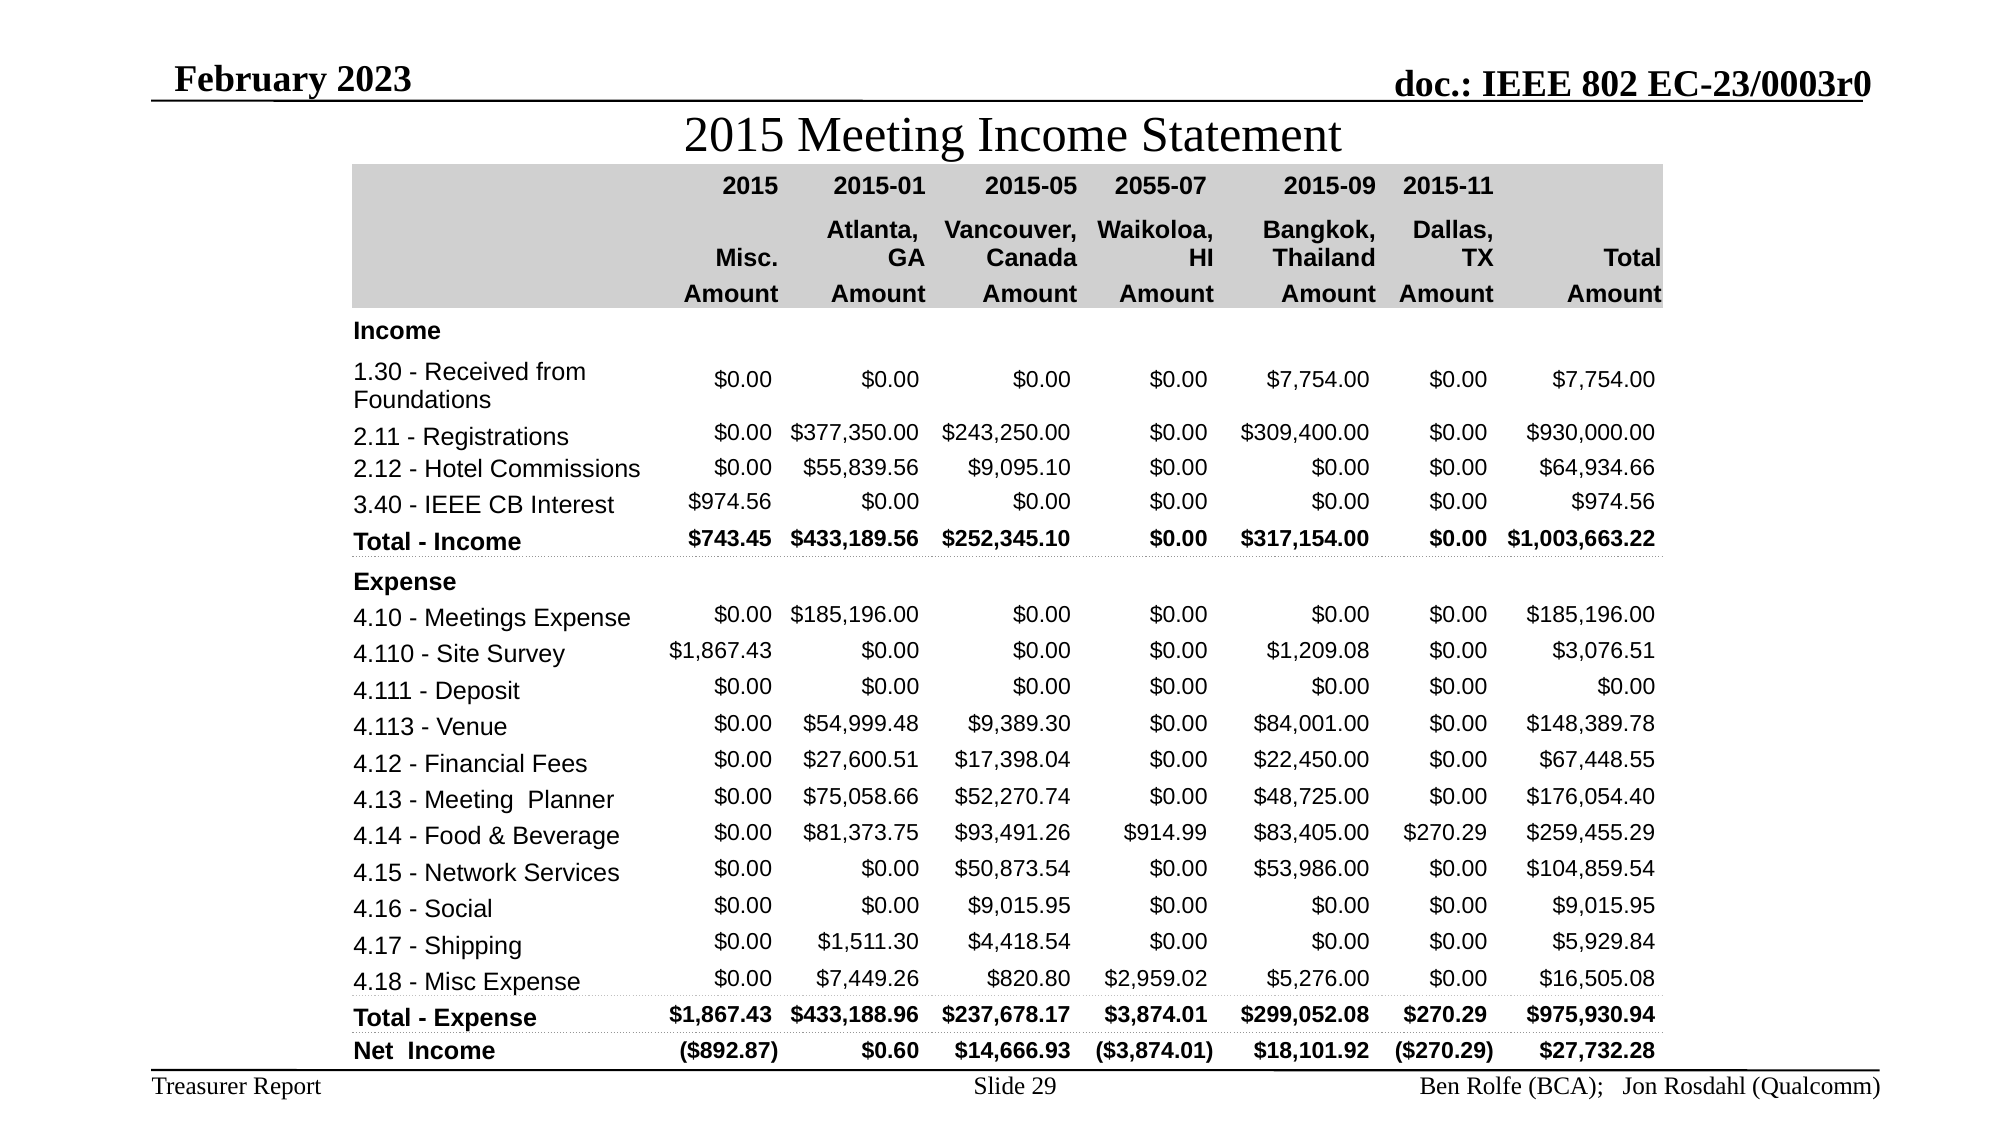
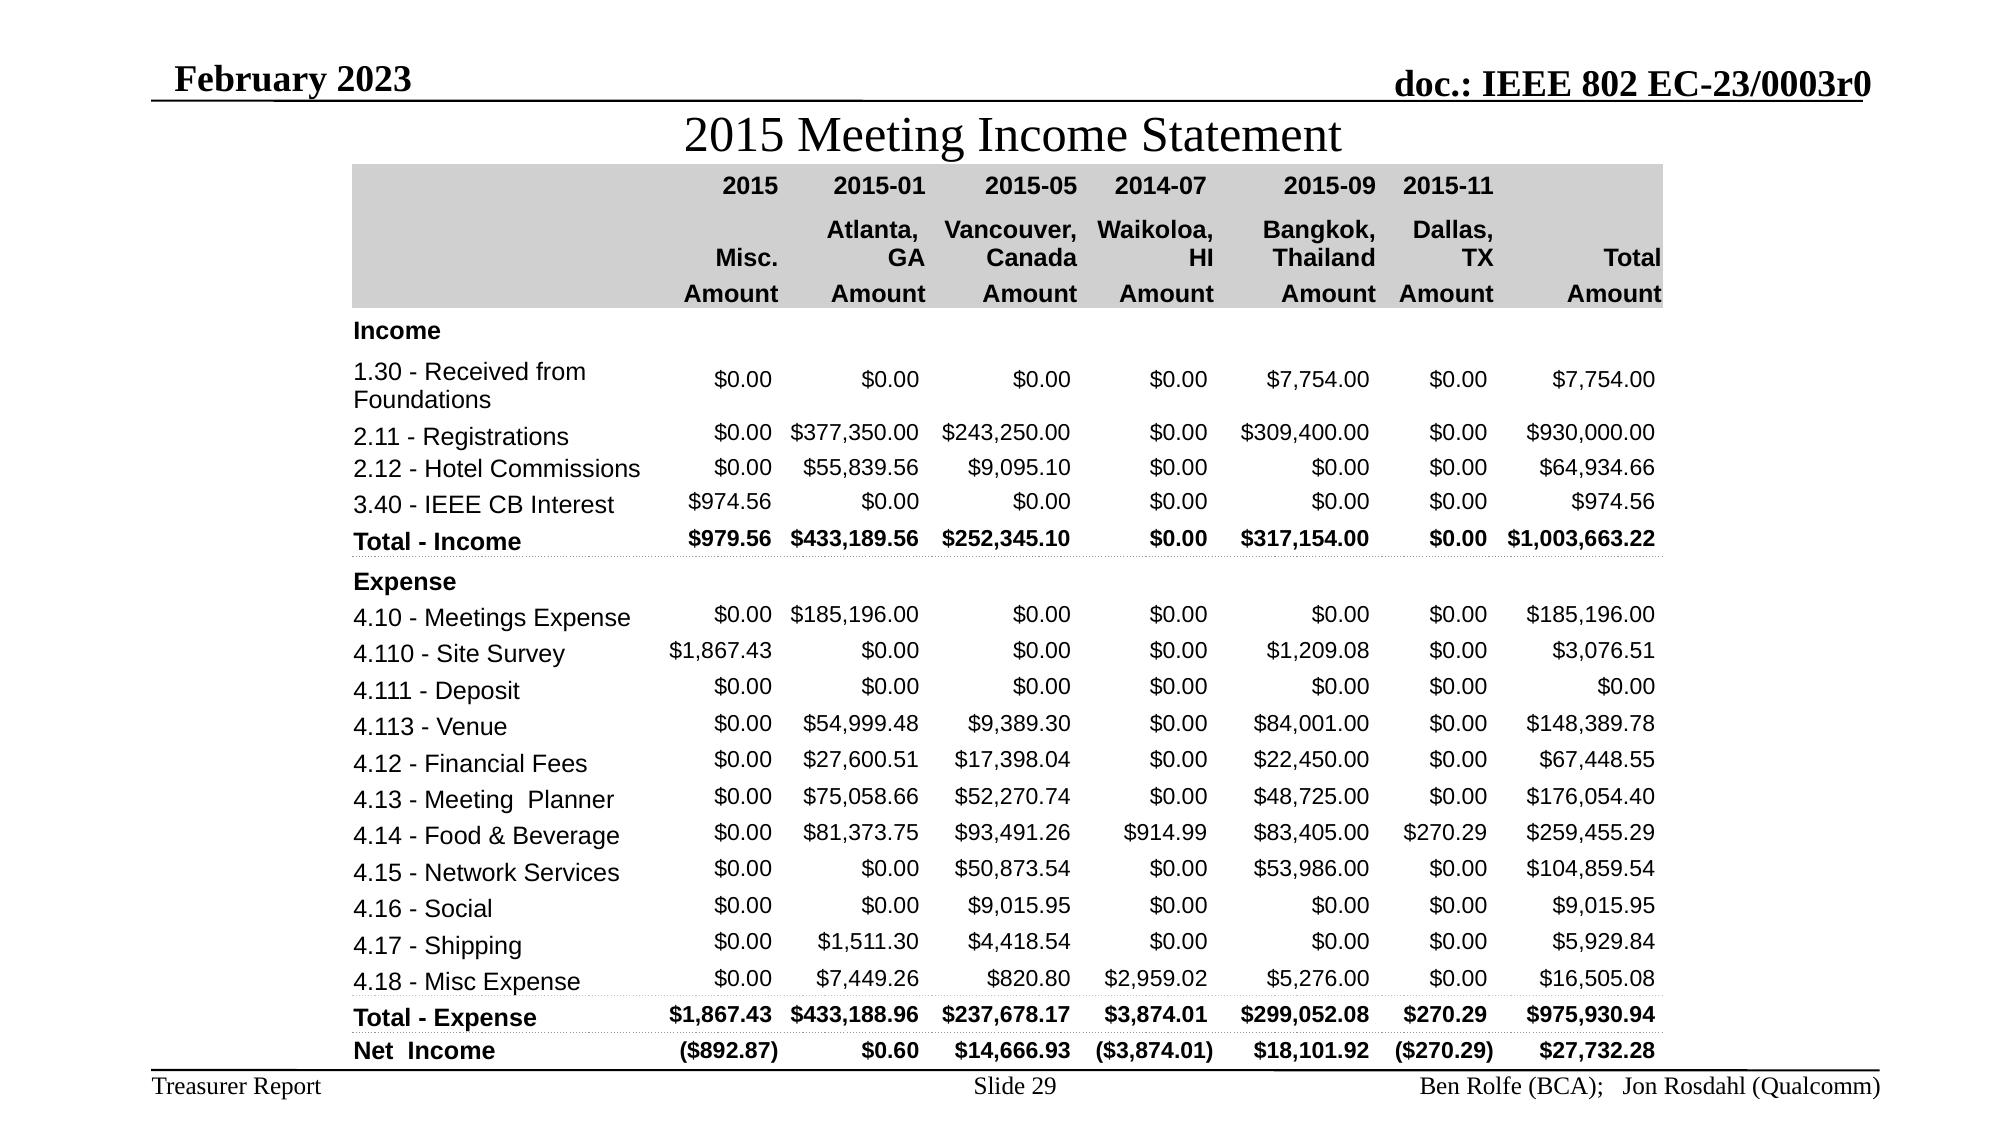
2055-07: 2055-07 -> 2014-07 (1161, 186)
$743.45: $743.45 -> $979.56 (730, 538)
